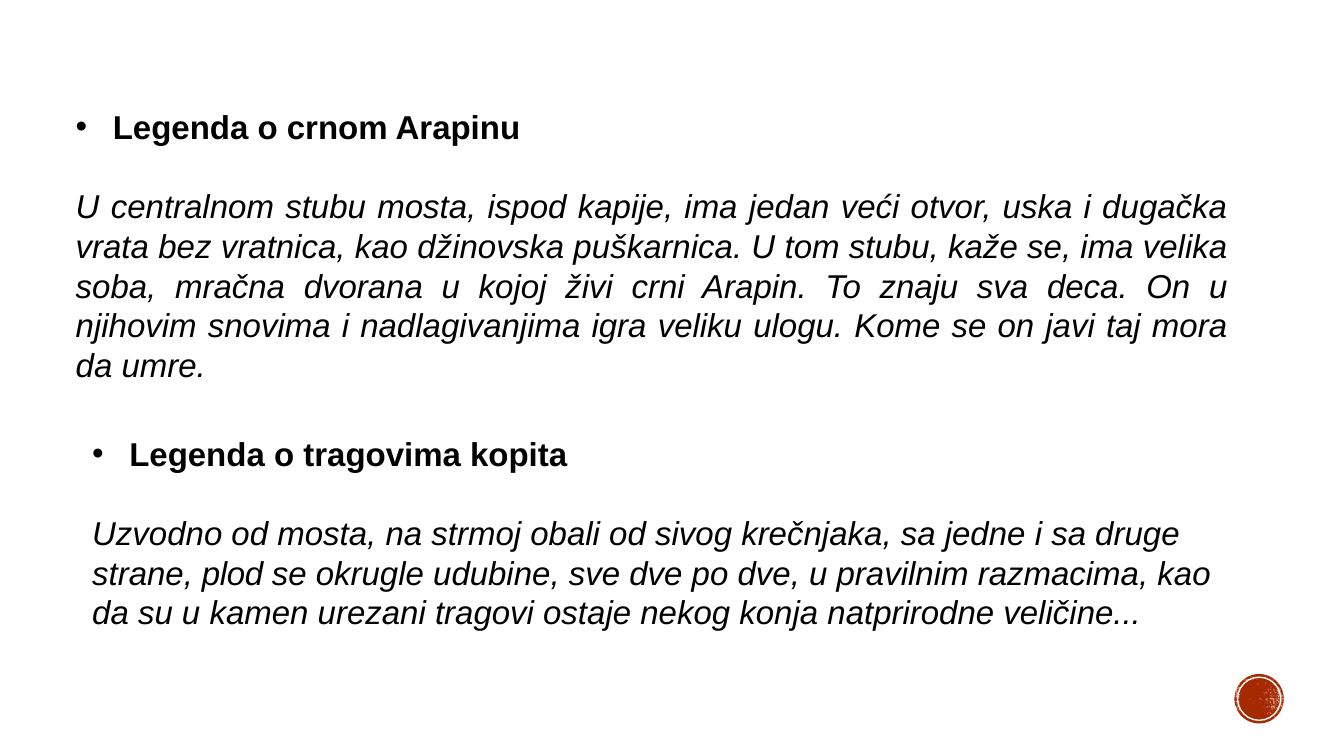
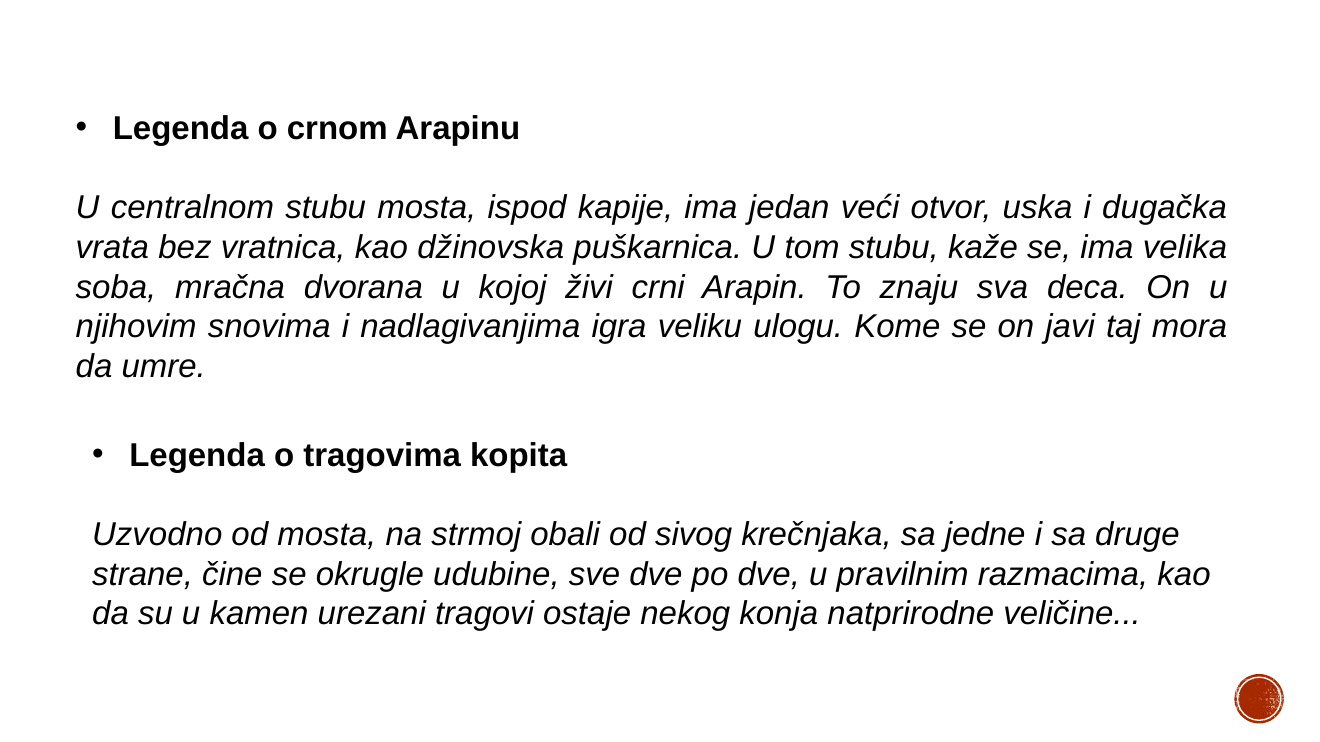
plod: plod -> čine (232, 575)
